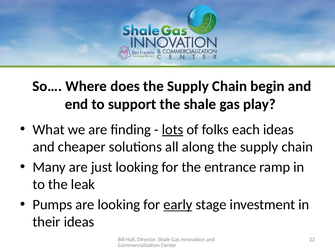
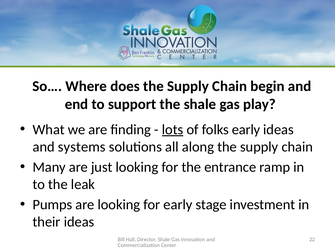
folks each: each -> early (246, 130)
cheaper: cheaper -> systems (82, 147)
early underline: present -> none (178, 205)
